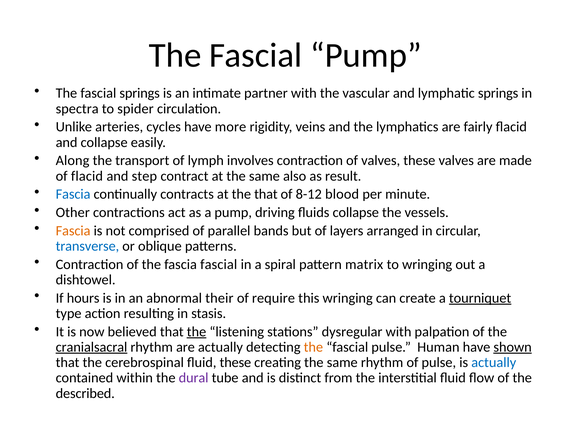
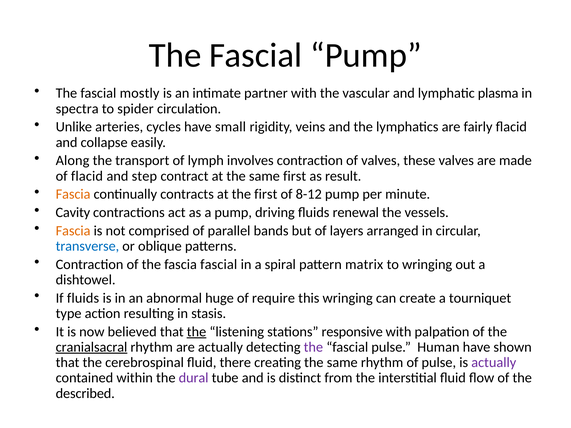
fascial springs: springs -> mostly (140, 93)
lymphatic springs: springs -> plasma (498, 93)
more: more -> small (231, 127)
same also: also -> first (295, 176)
Fascia colour: blue -> orange (73, 194)
the that: that -> first (266, 194)
8-12 blood: blood -> pump (342, 194)
Other: Other -> Cavity (73, 213)
fluids collapse: collapse -> renewal (356, 213)
If hours: hours -> fluids (83, 298)
their: their -> huge (220, 298)
tourniquet underline: present -> none (480, 298)
dysregular: dysregular -> responsive (352, 332)
the colour: orange -> purple (313, 347)
shown underline: present -> none (513, 347)
fluid these: these -> there (235, 363)
actually colour: blue -> purple (494, 363)
